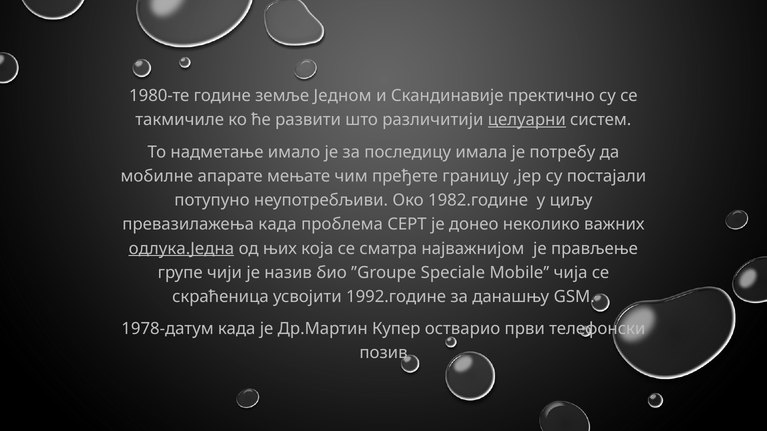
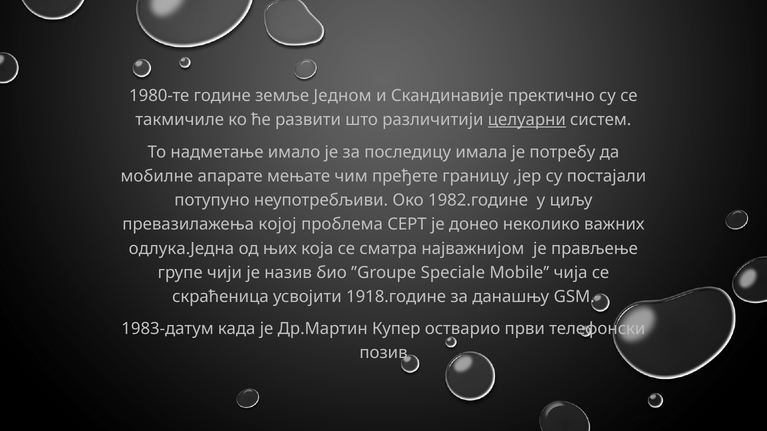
превазилажења када: када -> којој (277, 225)
одлука.Једна underline: present -> none (181, 249)
1992.године: 1992.године -> 1918.године (396, 297)
1978-датум: 1978-датум -> 1983-датум (168, 329)
